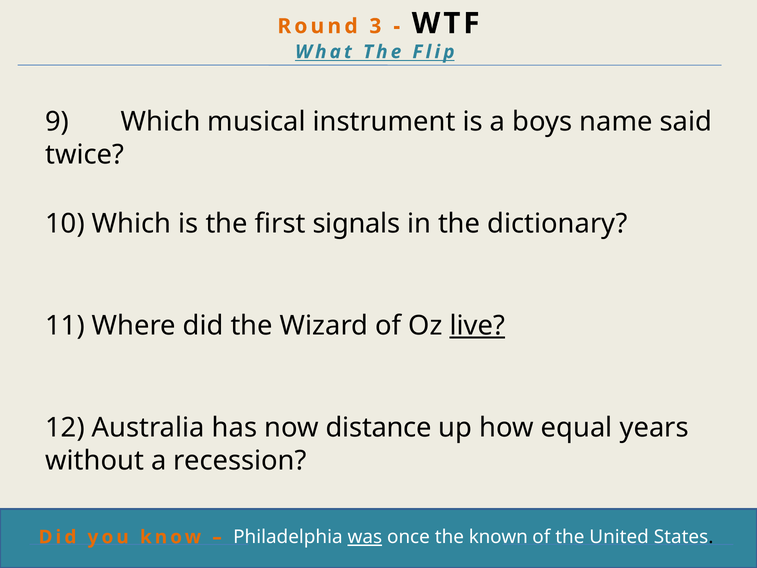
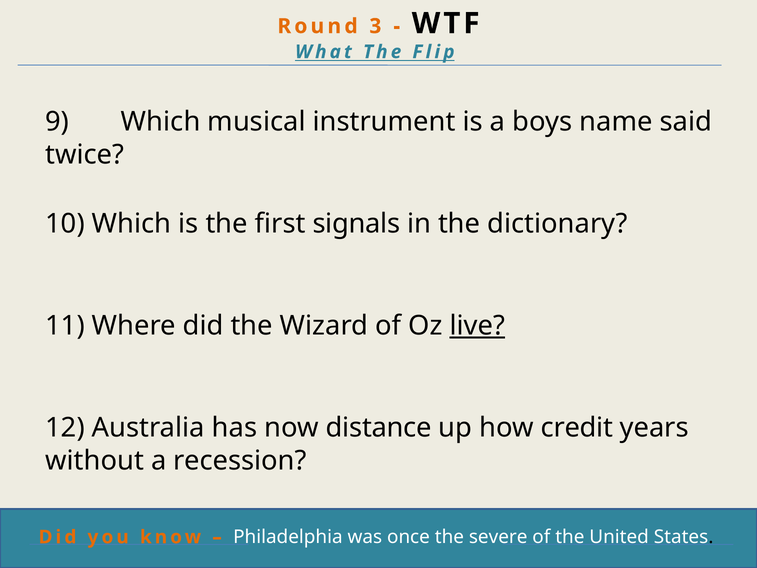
equal: equal -> credit (577, 428)
was underline: present -> none (365, 537)
known: known -> severe (498, 537)
